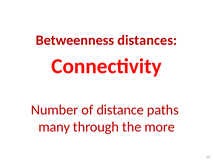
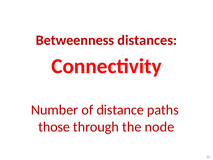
many: many -> those (54, 127)
more: more -> node (159, 127)
